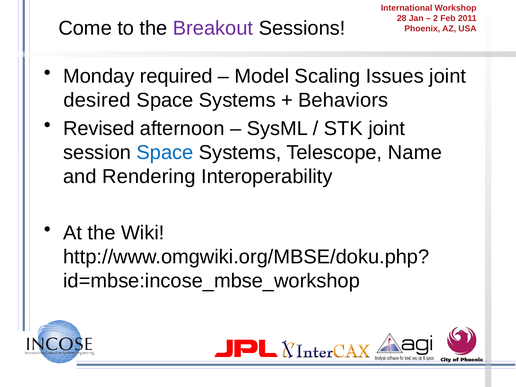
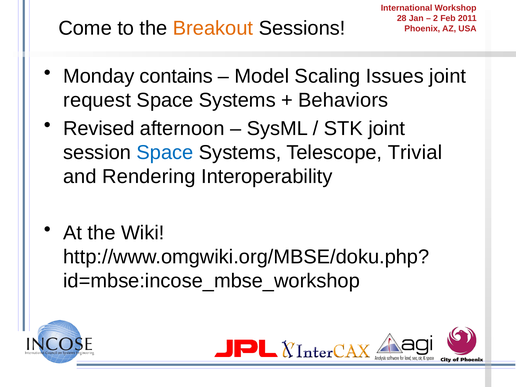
Breakout colour: purple -> orange (213, 28)
required: required -> contains (176, 76)
desired: desired -> request (97, 100)
Name: Name -> Trivial (415, 153)
